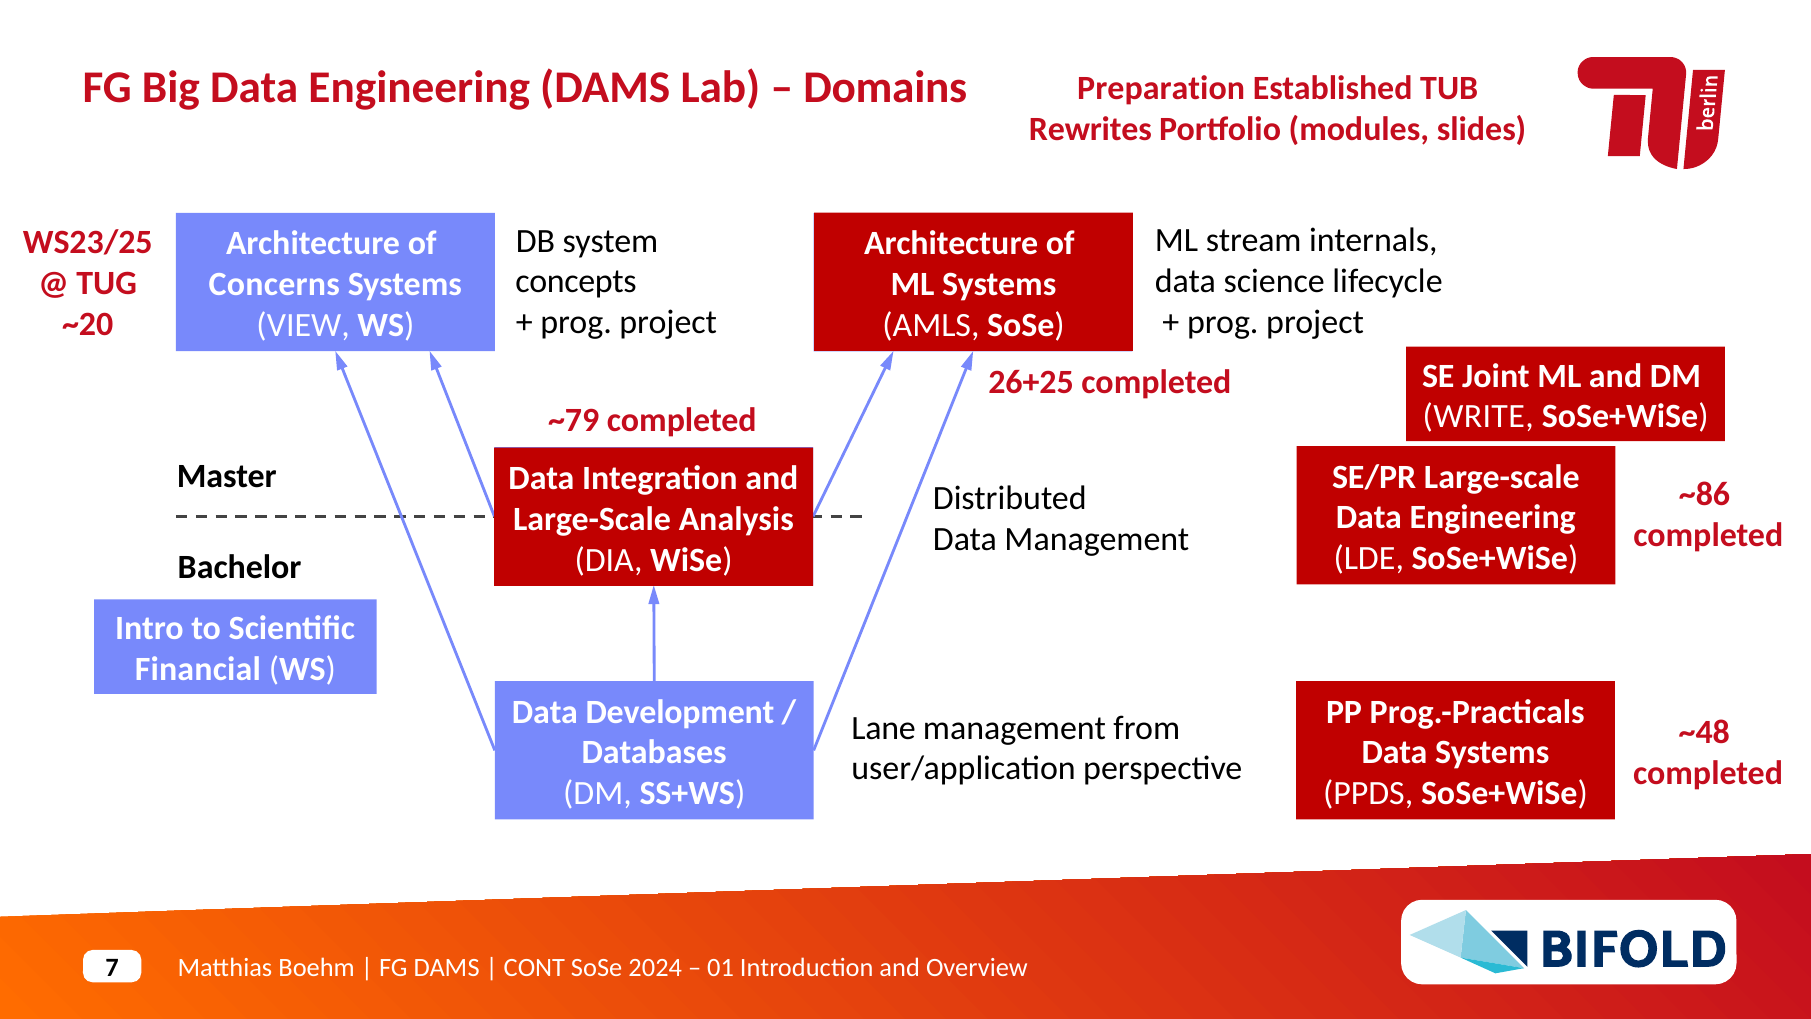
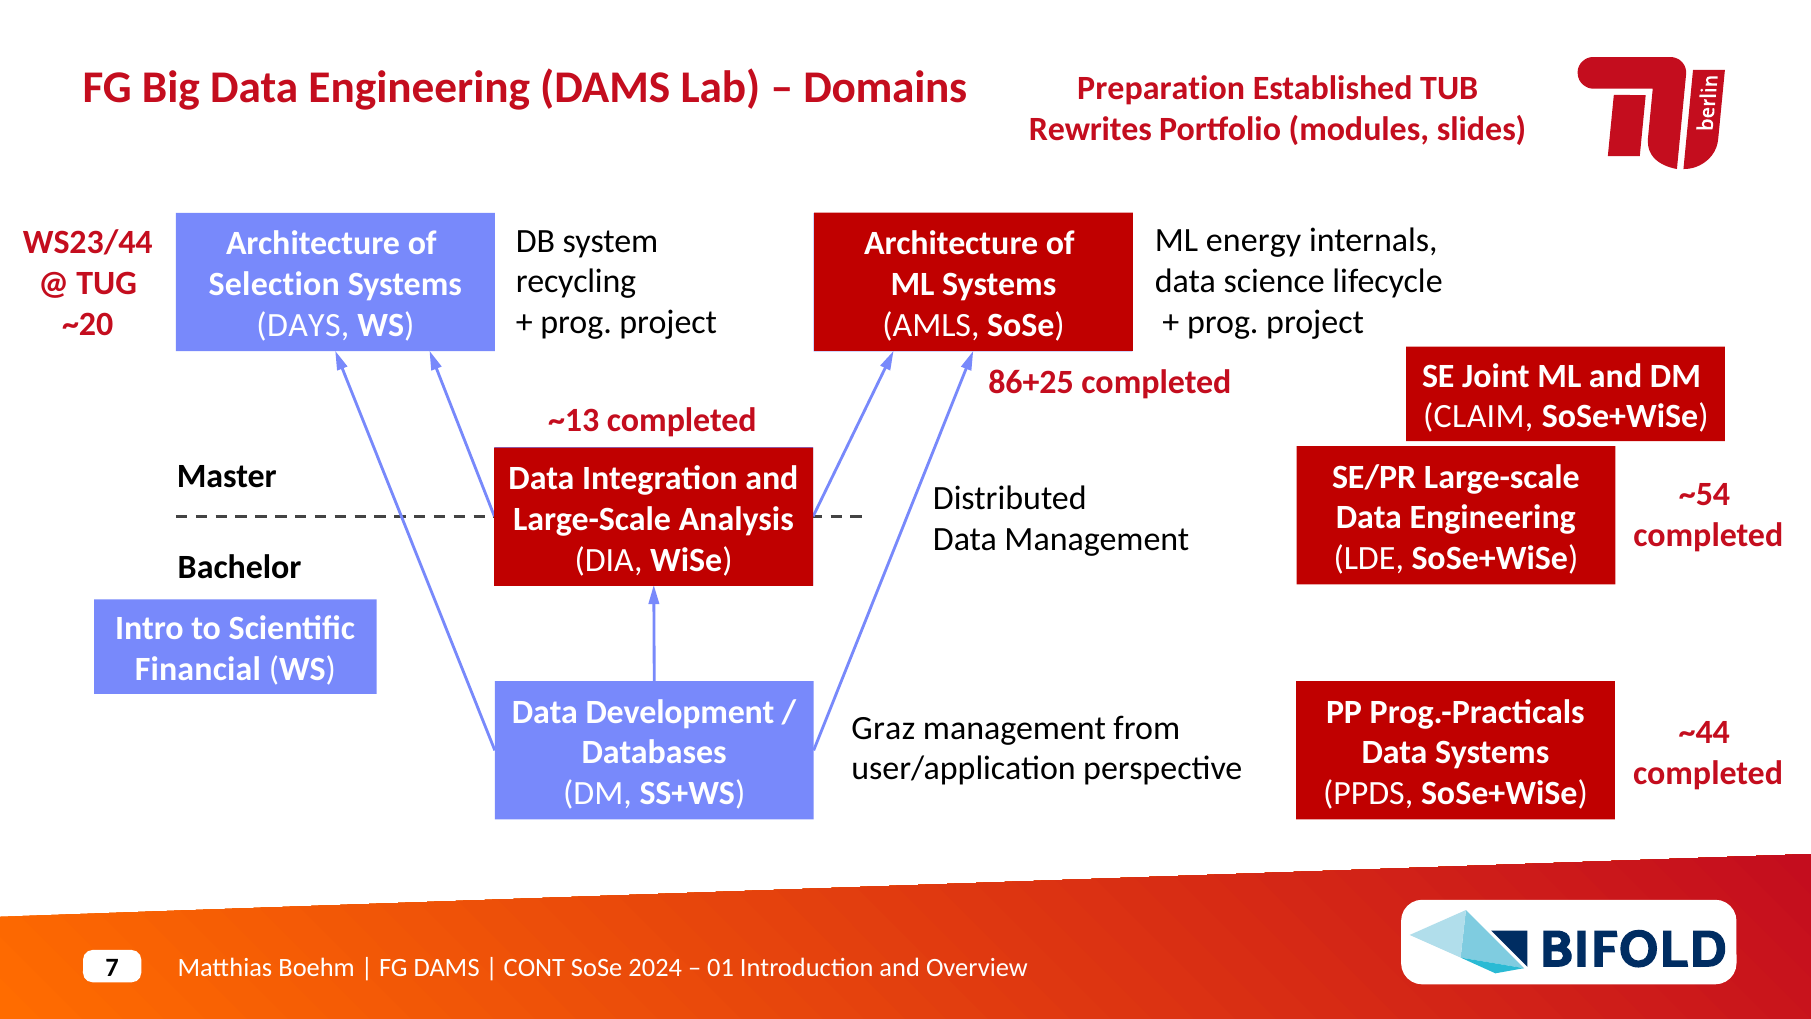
stream: stream -> energy (1254, 240)
WS23/25: WS23/25 -> WS23/44 (88, 242)
concepts: concepts -> recycling (576, 282)
Concerns: Concerns -> Selection (274, 284)
VIEW: VIEW -> DAYS (303, 325)
26+25: 26+25 -> 86+25 (1031, 382)
WRITE: WRITE -> CLAIM (1478, 417)
~79: ~79 -> ~13 (574, 420)
~86: ~86 -> ~54 (1705, 495)
Lane: Lane -> Graz (883, 728)
~48: ~48 -> ~44 (1704, 732)
